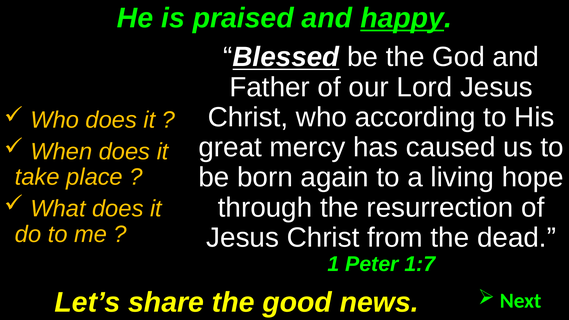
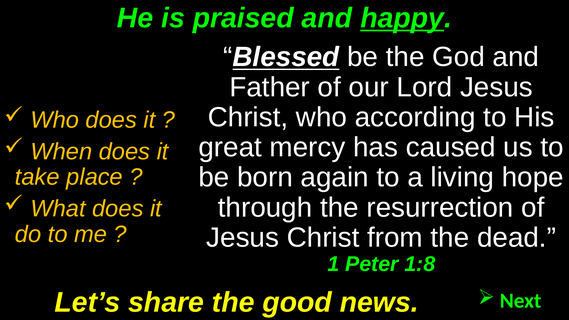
1:7: 1:7 -> 1:8 (420, 264)
